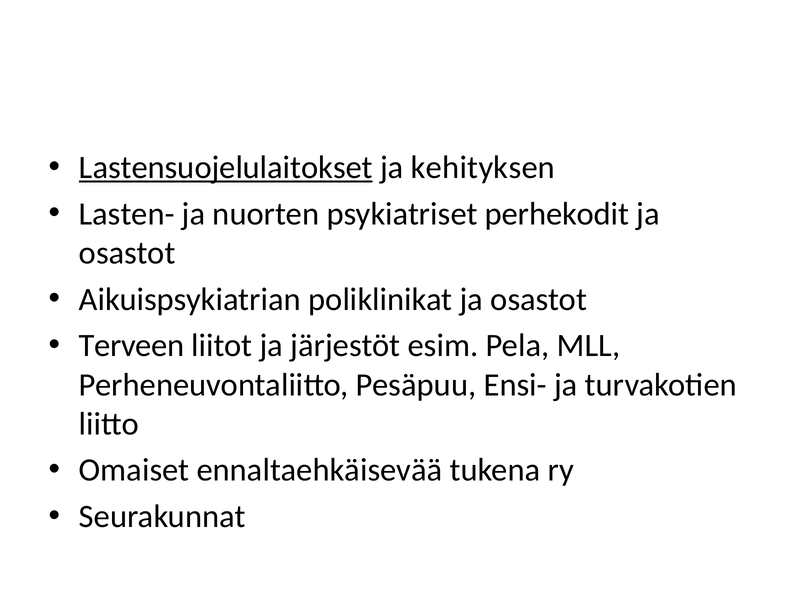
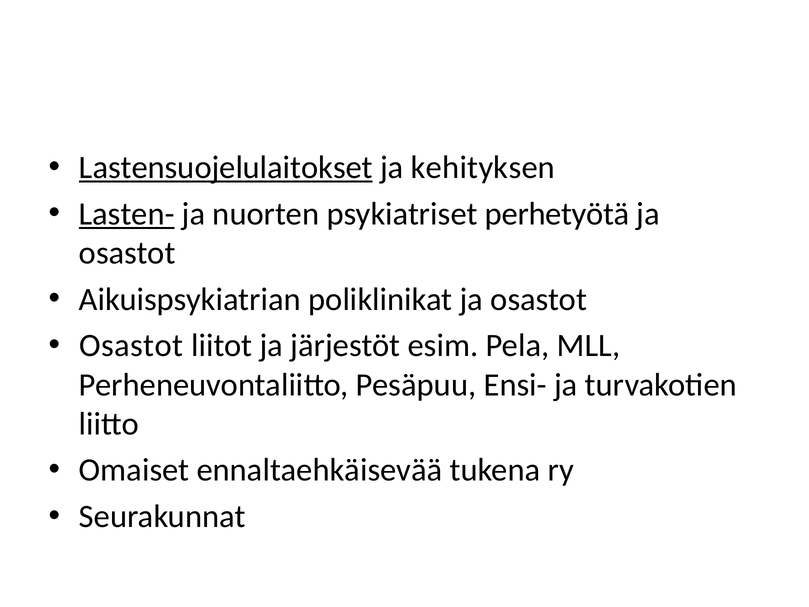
Lasten- underline: none -> present (127, 214)
perhekodit: perhekodit -> perhetyötä (557, 214)
Terveen: Terveen -> Osastot (131, 345)
